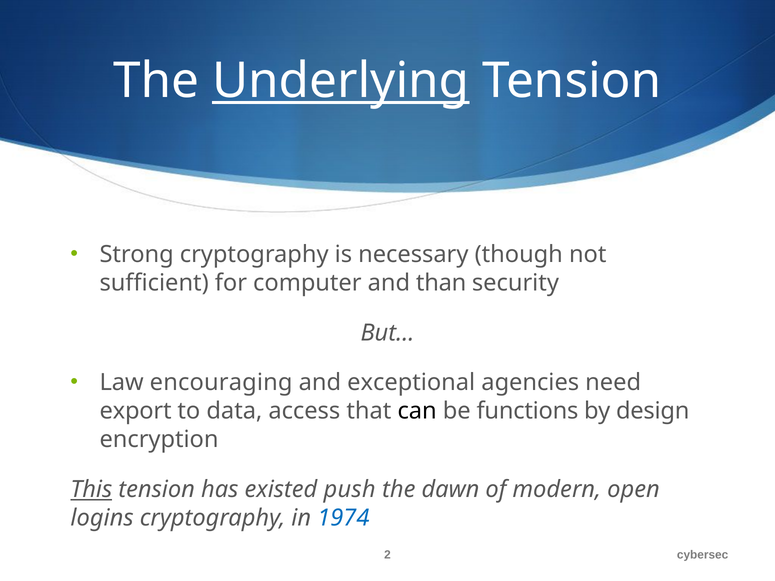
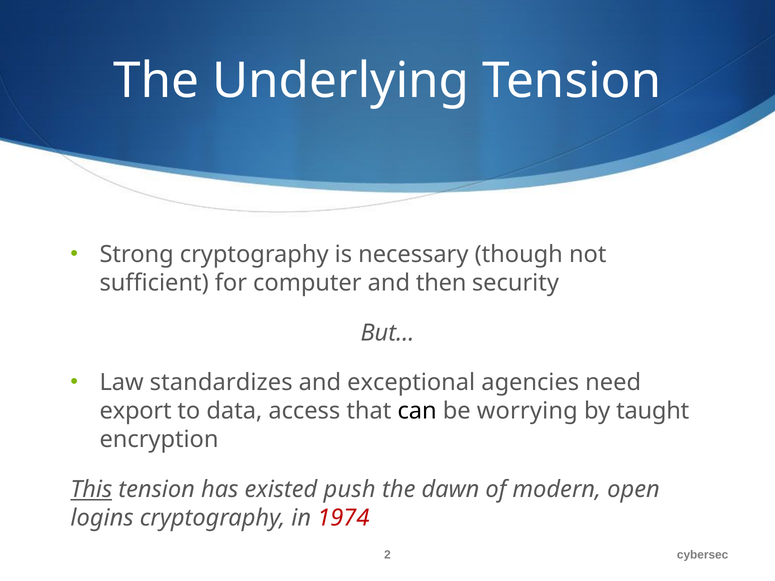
Underlying underline: present -> none (341, 81)
than: than -> then (441, 283)
encouraging: encouraging -> standardizes (221, 383)
functions: functions -> worrying (527, 411)
design: design -> taught (653, 411)
1974 colour: blue -> red (343, 518)
